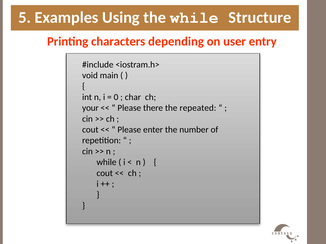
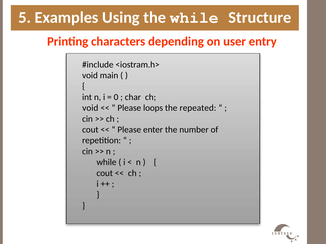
your: your -> void (90, 108)
there: there -> loops (153, 108)
